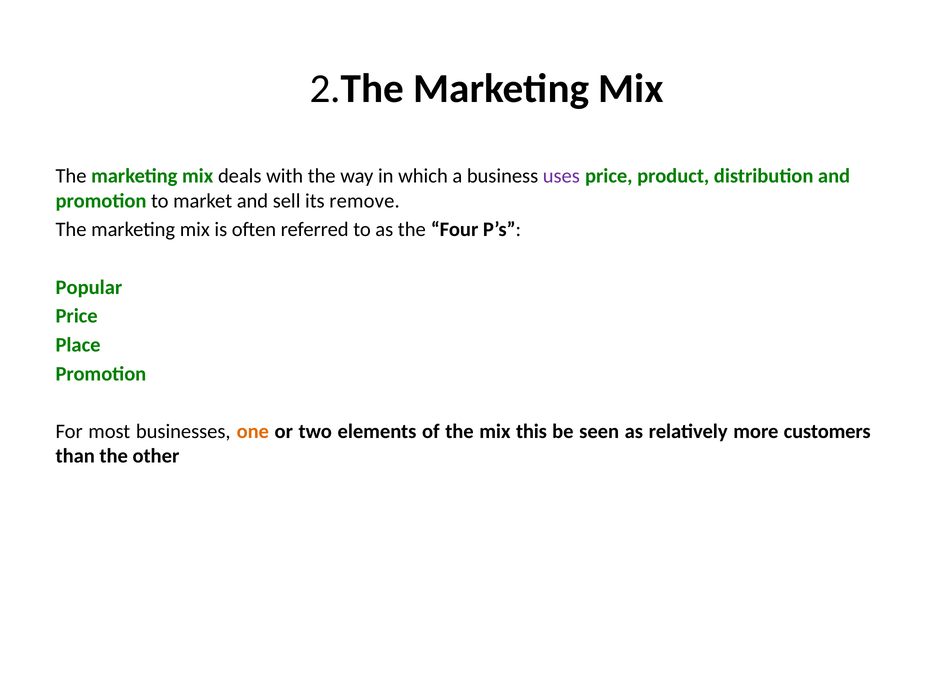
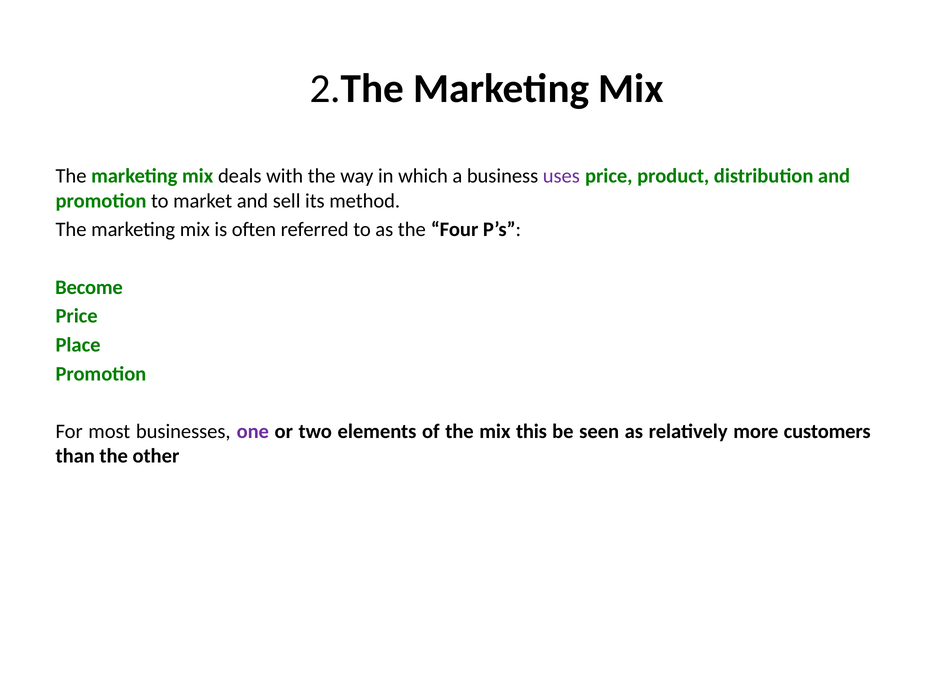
remove: remove -> method (365, 201)
Popular: Popular -> Become (89, 287)
one colour: orange -> purple (253, 432)
